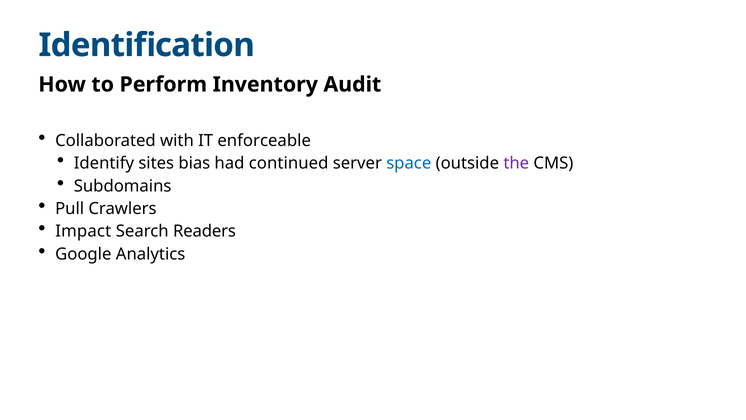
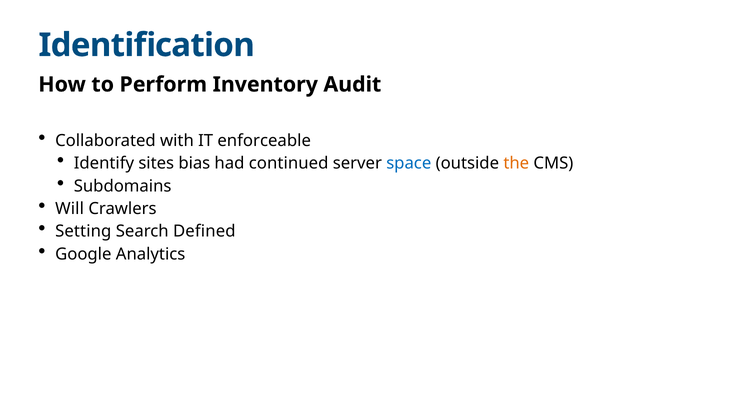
the colour: purple -> orange (516, 163)
Pull: Pull -> Will (70, 209)
Impact: Impact -> Setting (83, 231)
Readers: Readers -> Defined (204, 231)
